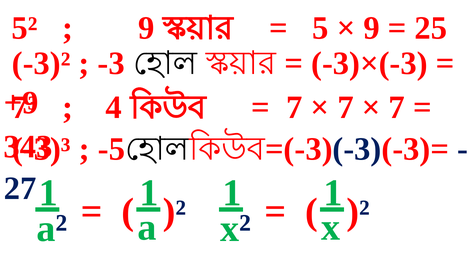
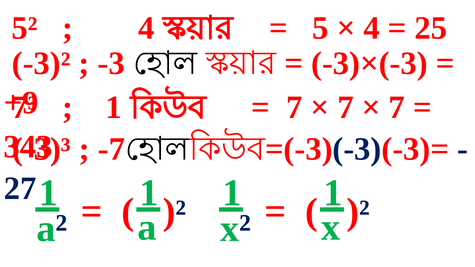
9: 9 -> 4 (146, 28)
9: 9 -> 4 (372, 28)
4: 4 -> 1 (114, 107)
-5: -5 -> -7 (111, 149)
